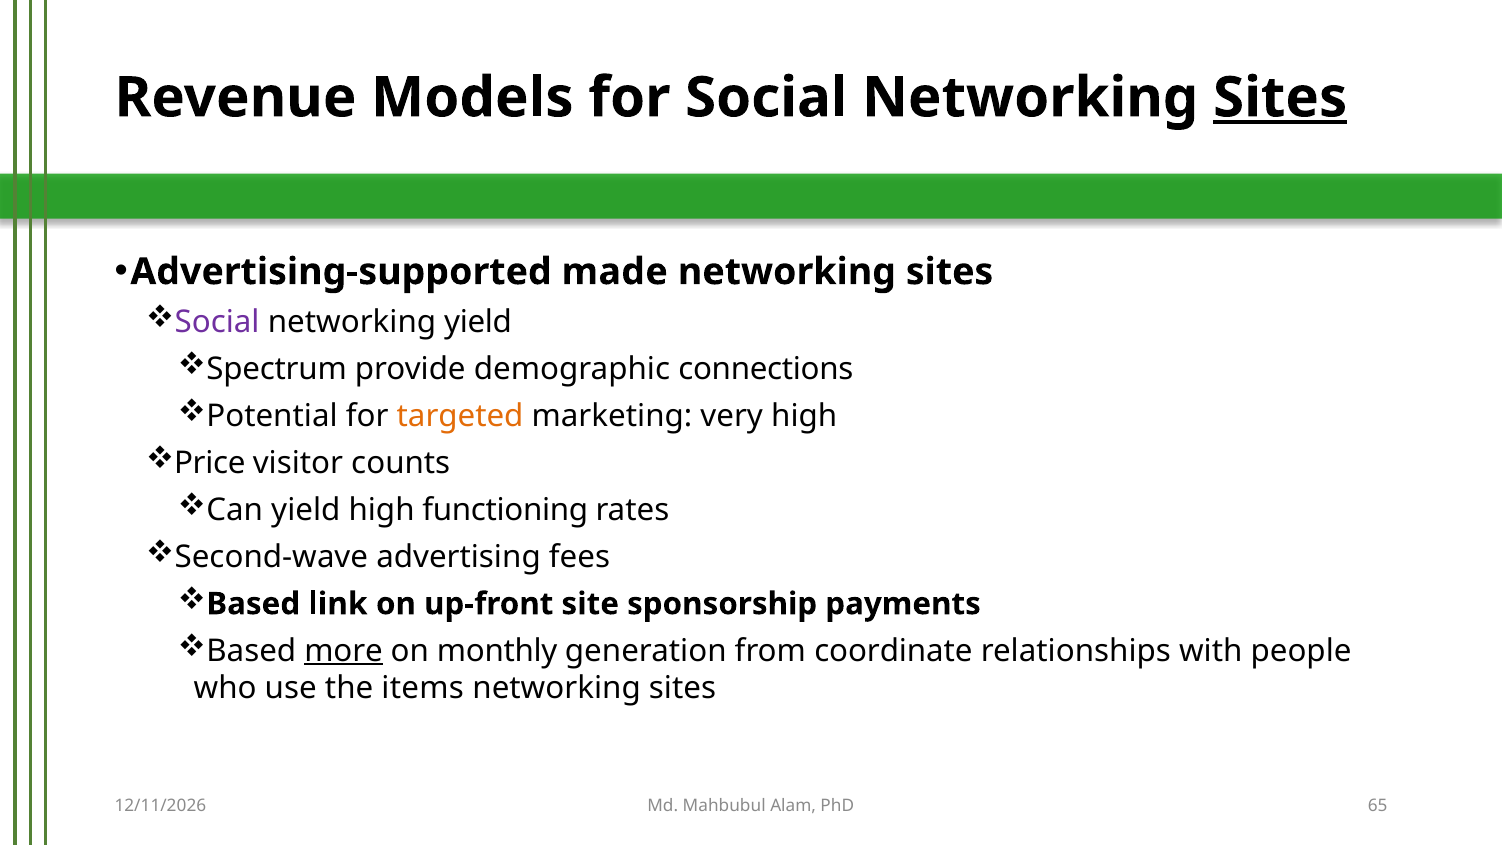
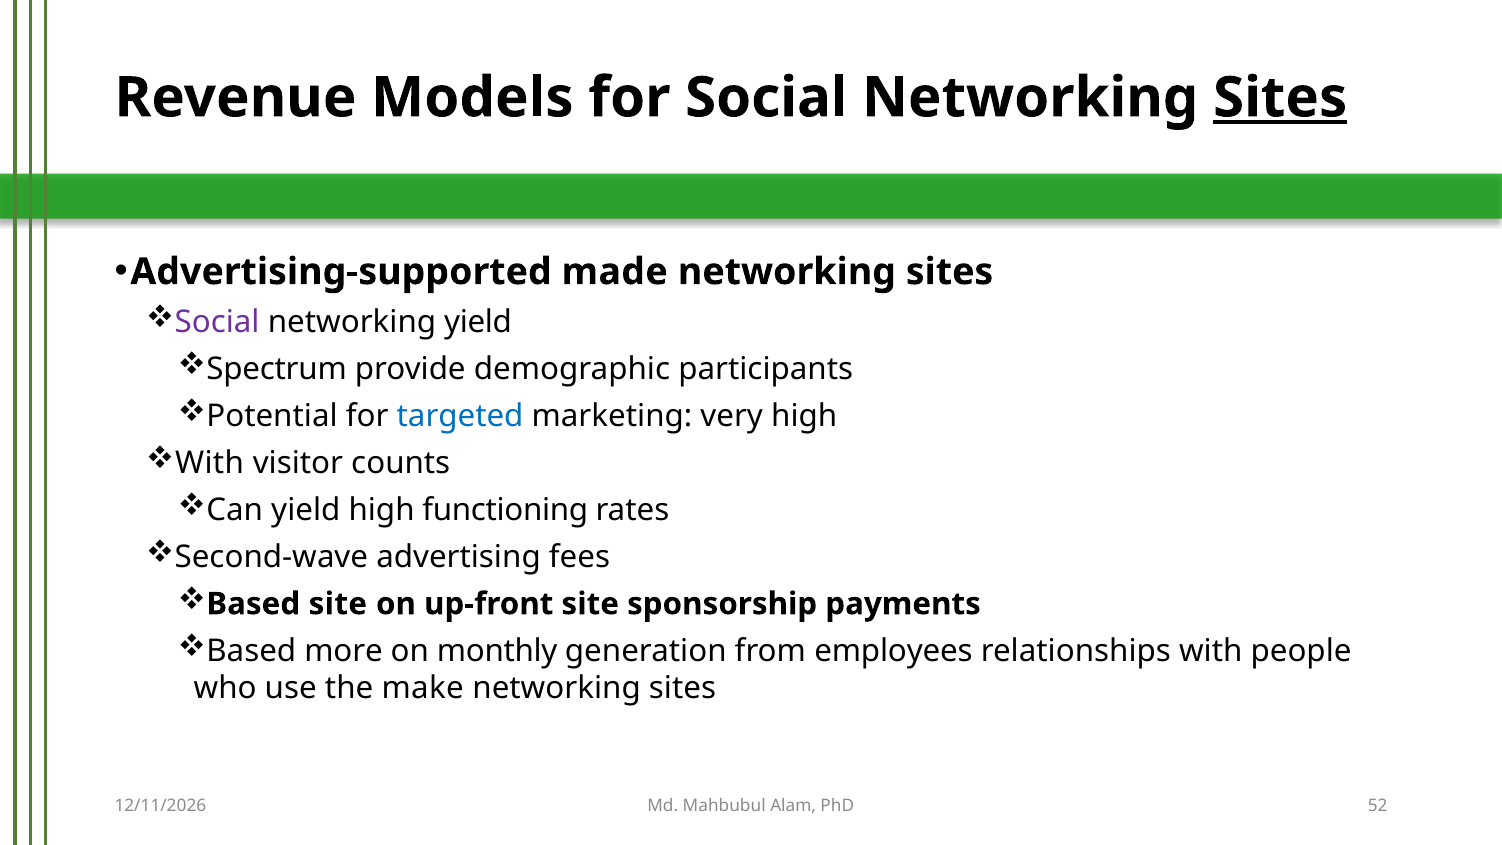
connections: connections -> participants (766, 369)
targeted colour: orange -> blue (460, 416)
Price: Price -> With (209, 463)
Based link: link -> site (338, 604)
more underline: present -> none (344, 651)
coordinate: coordinate -> employees (893, 651)
items: items -> make (423, 688)
65: 65 -> 52 (1378, 805)
